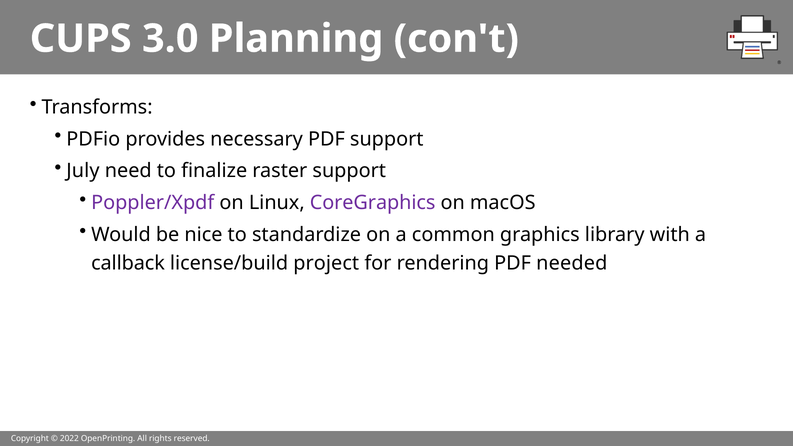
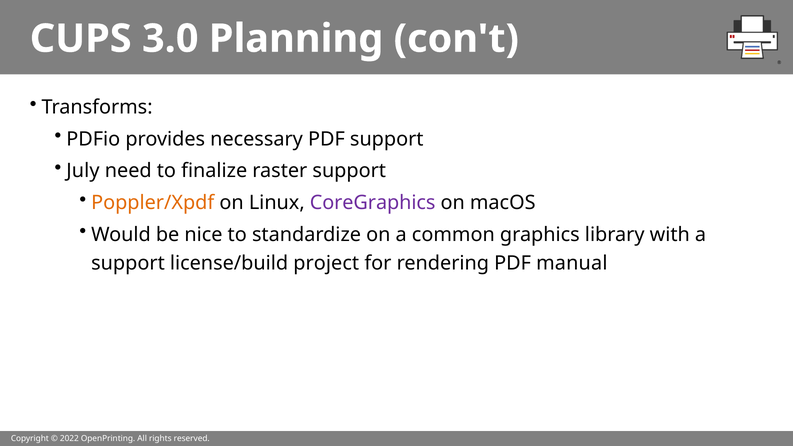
Poppler/Xpdf colour: purple -> orange (153, 203)
callback: callback -> support (128, 263)
needed: needed -> manual (572, 263)
